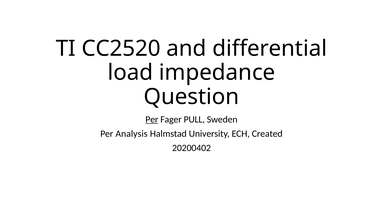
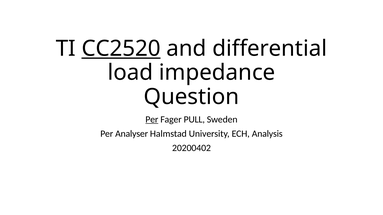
CC2520 underline: none -> present (121, 49)
Analysis: Analysis -> Analyser (132, 134)
Created: Created -> Analysis (267, 134)
